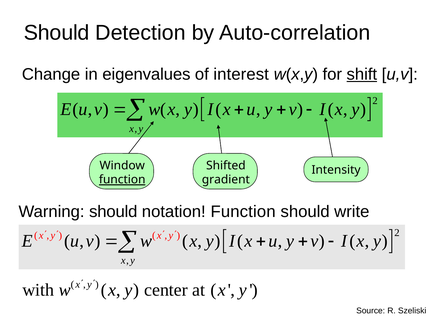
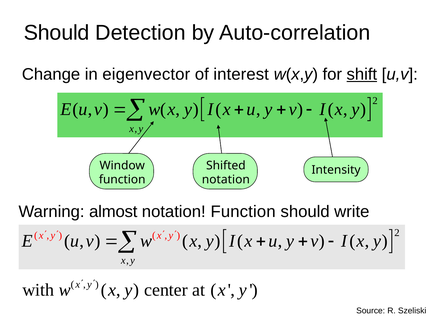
eigenvalues: eigenvalues -> eigenvector (146, 74)
function underline: present -> none (122, 180)
gradient: gradient -> notation (226, 180)
Warning should: should -> almost (113, 212)
